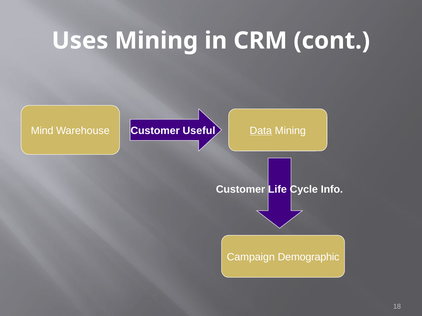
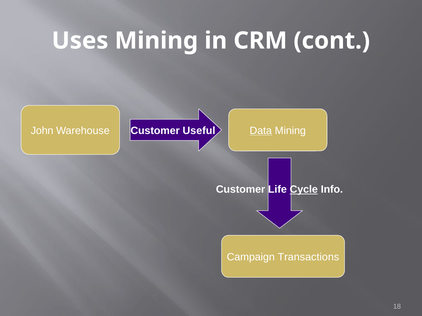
Mind: Mind -> John (42, 131)
Cycle underline: none -> present (304, 190)
Demographic: Demographic -> Transactions (308, 257)
